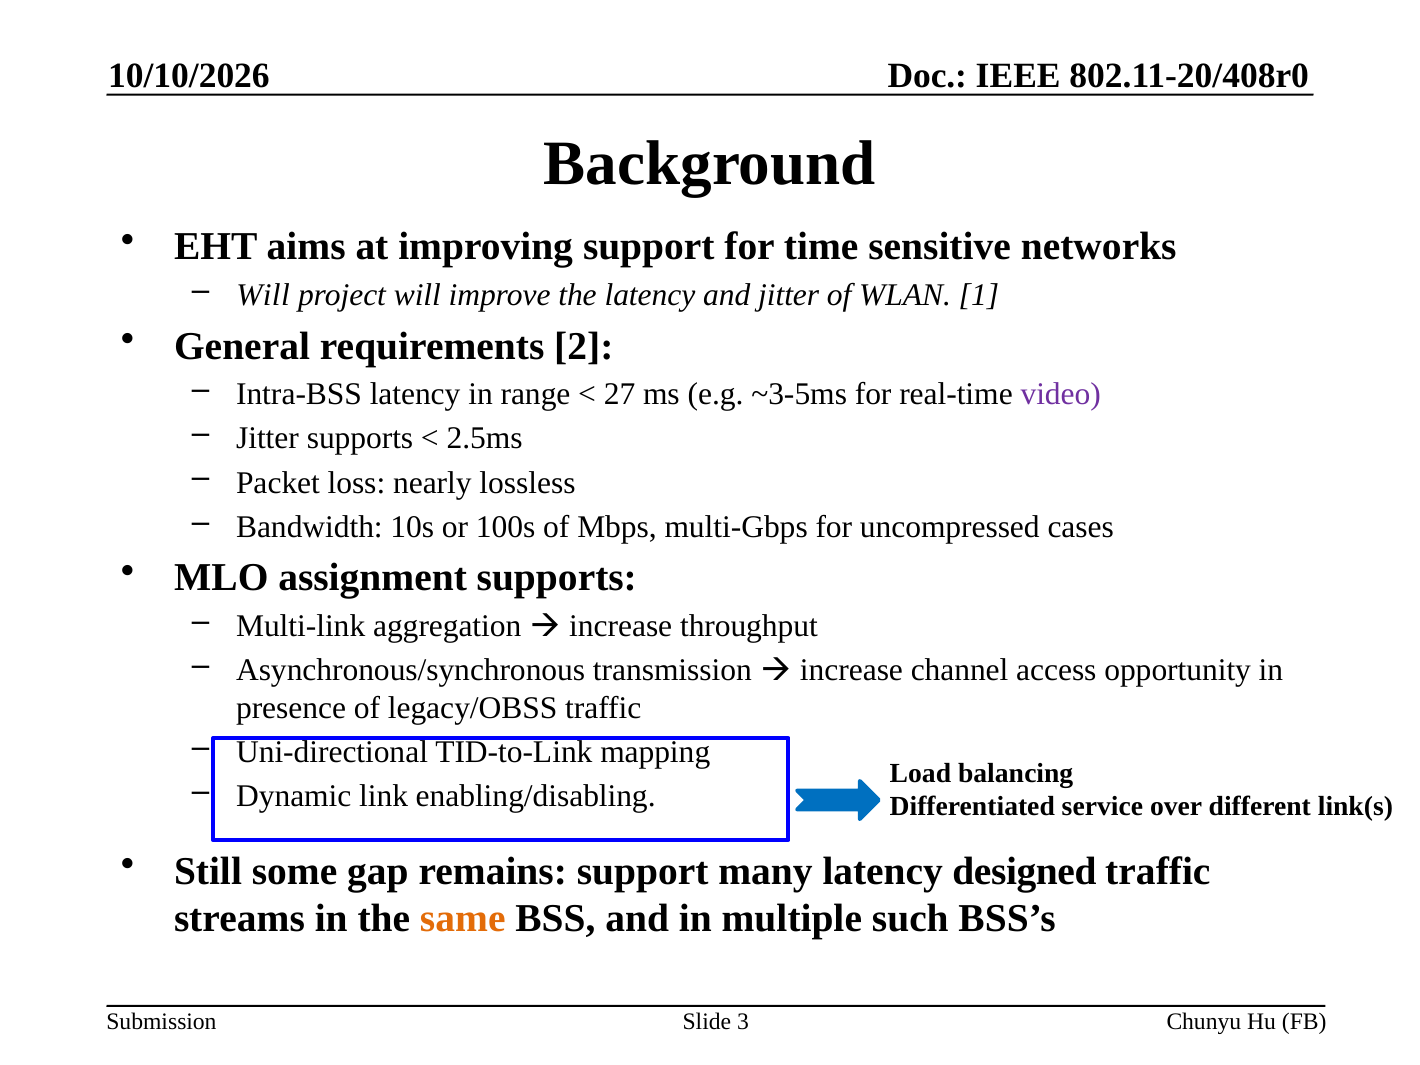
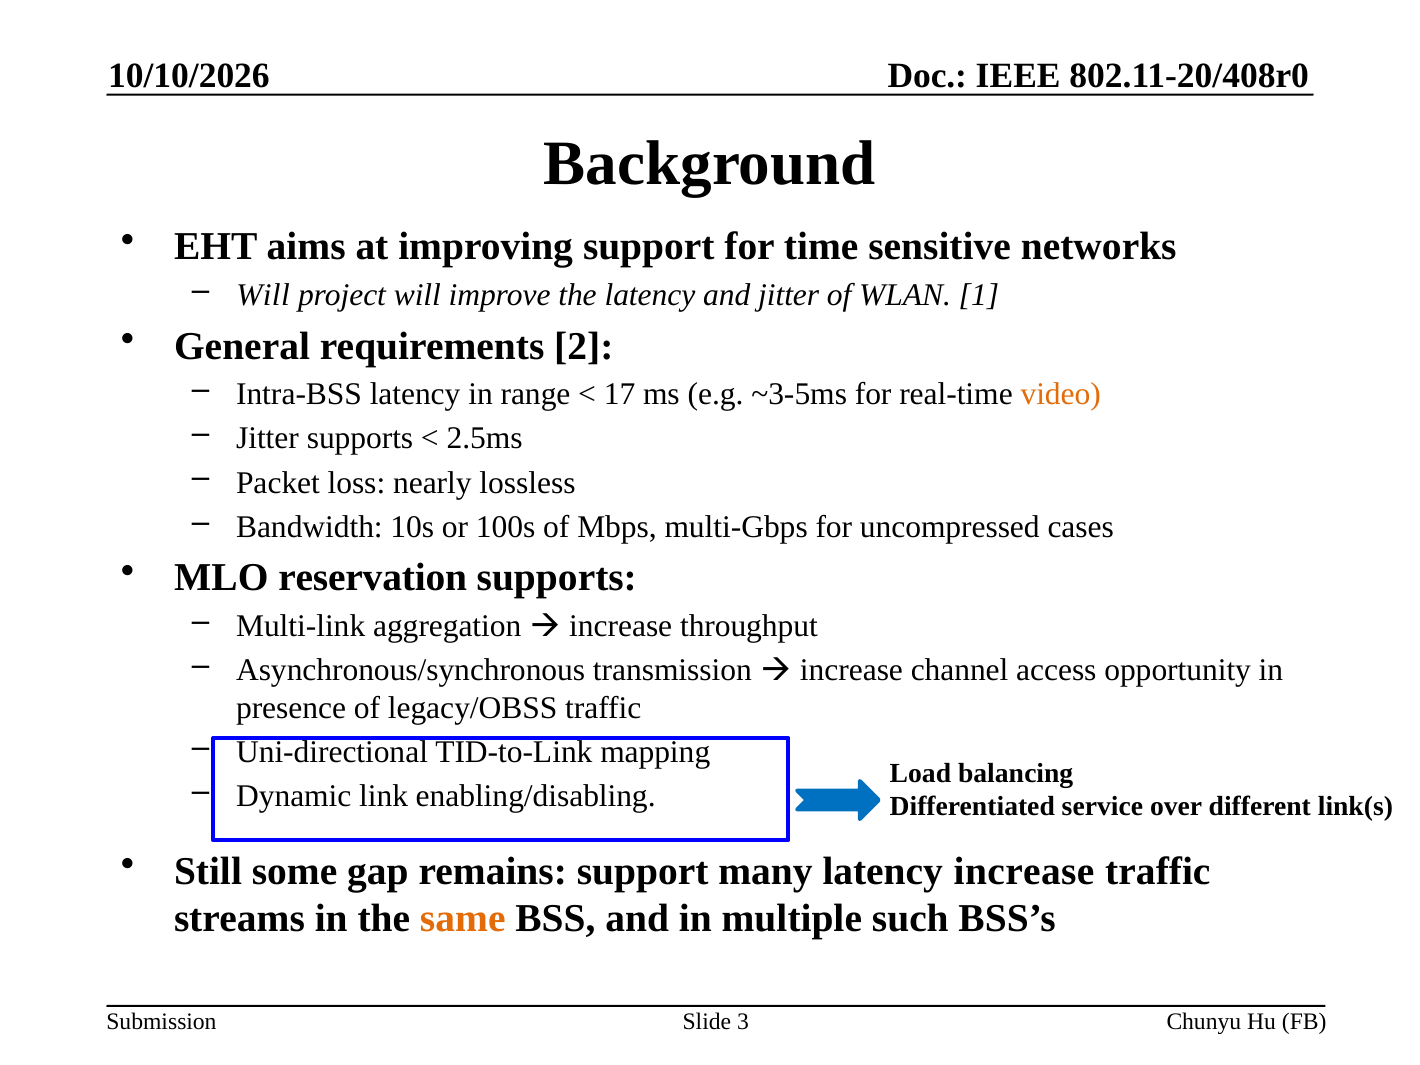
27: 27 -> 17 (620, 394)
video colour: purple -> orange (1061, 394)
assignment: assignment -> reservation (373, 578)
latency designed: designed -> increase (1024, 871)
